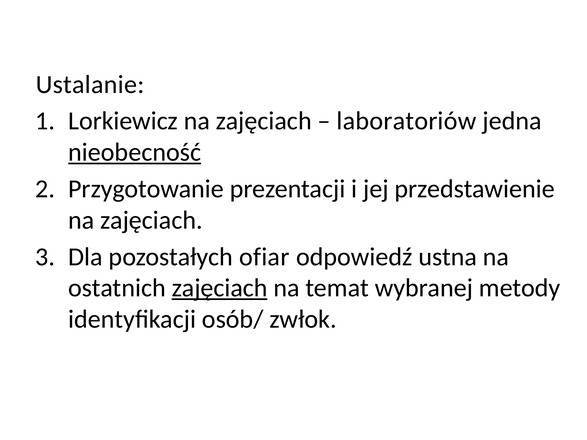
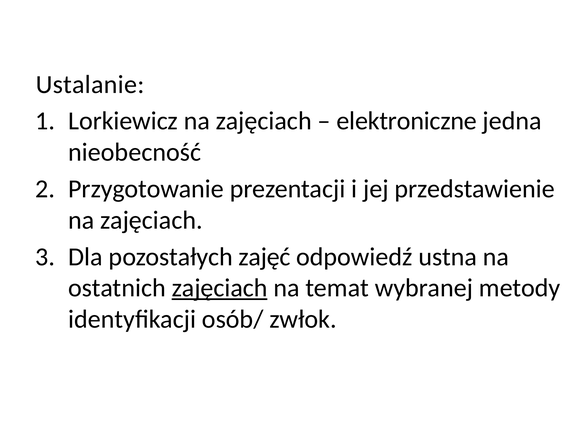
laboratoriów: laboratoriów -> elektroniczne (407, 121)
nieobecność underline: present -> none (135, 152)
ofiar: ofiar -> zajęć (265, 257)
